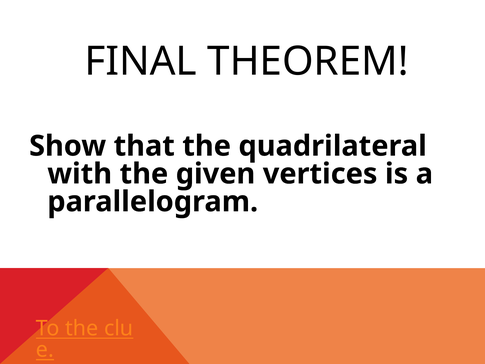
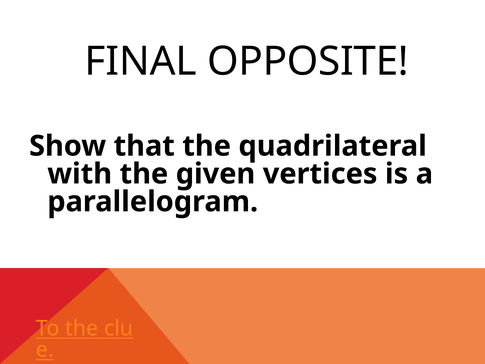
THEOREM: THEOREM -> OPPOSITE (308, 61)
